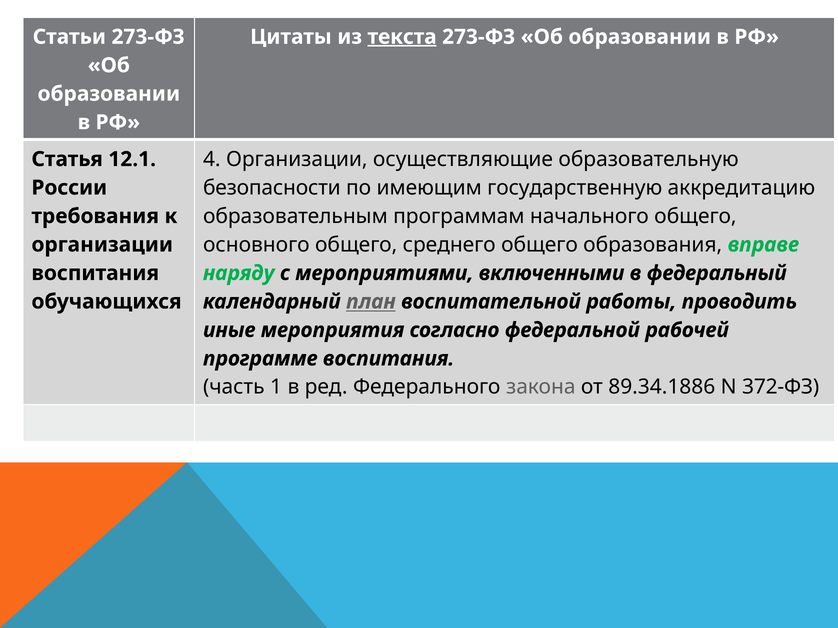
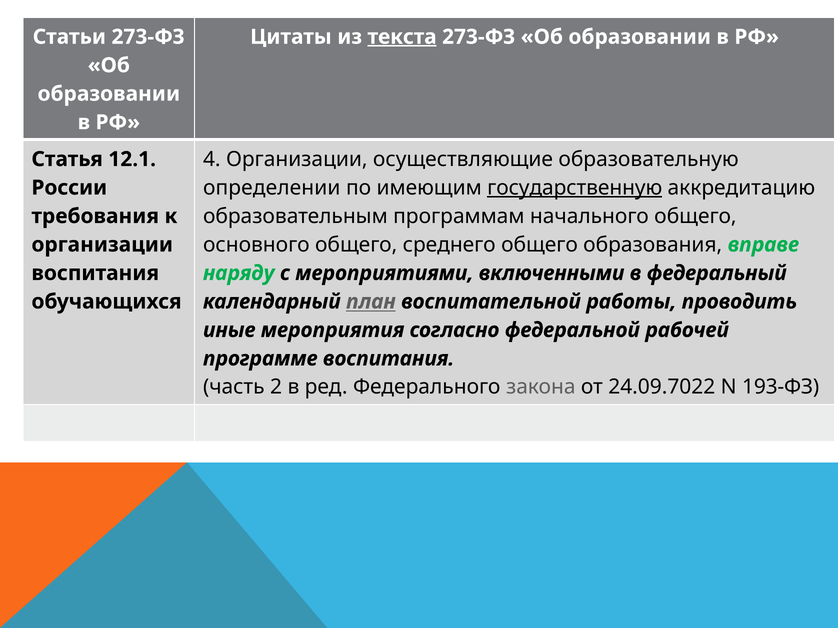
безопасности: безопасности -> определении (272, 188)
государственную underline: none -> present (575, 188)
1: 1 -> 2 (276, 387)
89.34.1886: 89.34.1886 -> 24.09.7022 (662, 387)
372-ФЗ: 372-ФЗ -> 193-ФЗ (781, 387)
